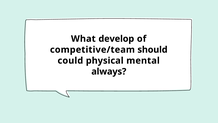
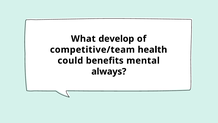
should: should -> health (152, 50)
physical: physical -> benefits (105, 60)
